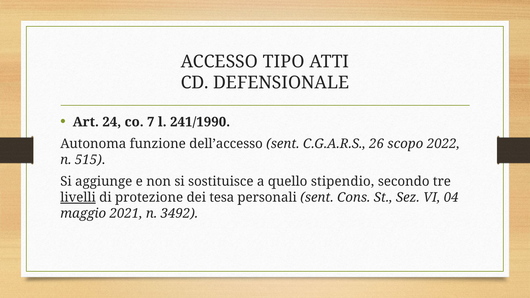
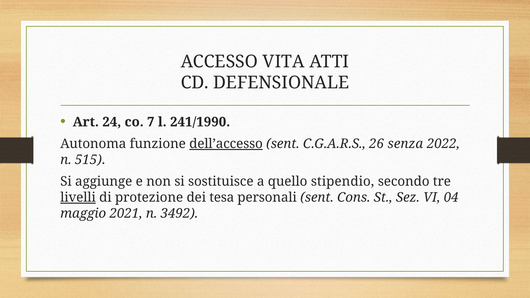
TIPO: TIPO -> VITA (284, 62)
dell’accesso underline: none -> present (226, 144)
scopo: scopo -> senza (405, 144)
